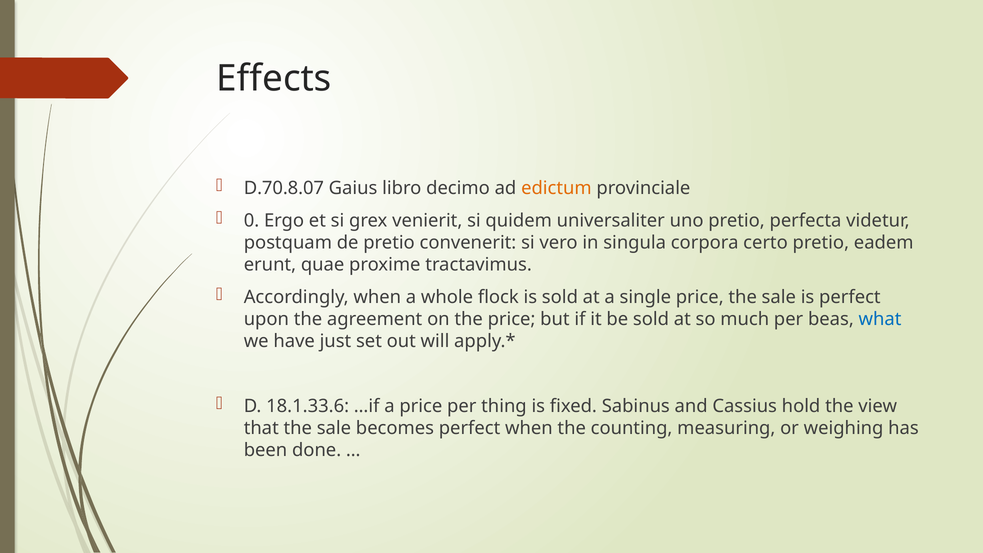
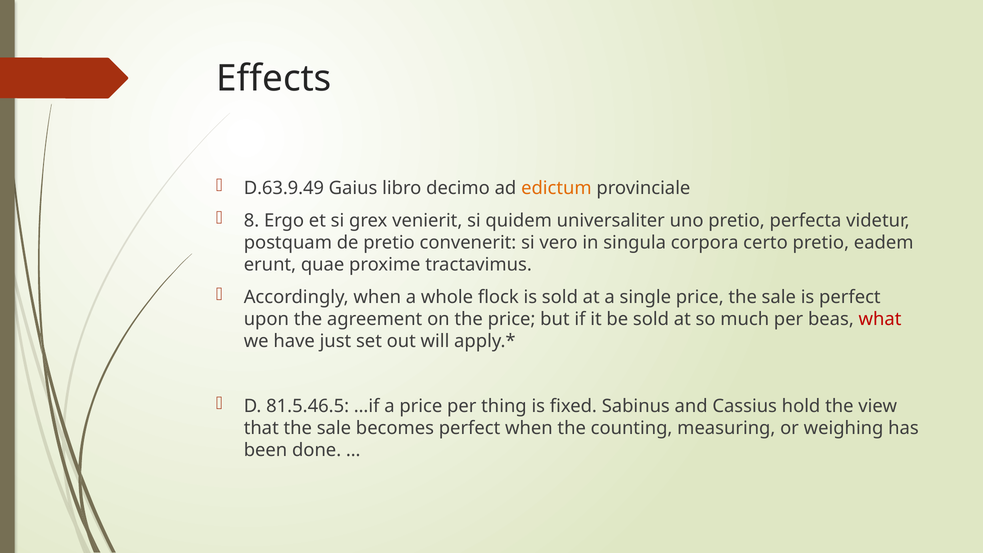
D.70.8.07: D.70.8.07 -> D.63.9.49 (284, 188)
0: 0 -> 8 (252, 220)
what colour: blue -> red (880, 319)
18.1.33.6: 18.1.33.6 -> 81.5.46.5 (308, 406)
